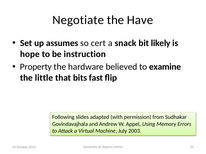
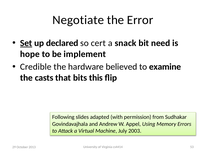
Have: Have -> Error (140, 20)
Set underline: none -> present (26, 43)
assumes: assumes -> declared (62, 43)
likely: likely -> need (161, 43)
instruction: instruction -> implement (85, 54)
Property: Property -> Credible (36, 67)
little: little -> casts (44, 78)
fast: fast -> this (96, 78)
